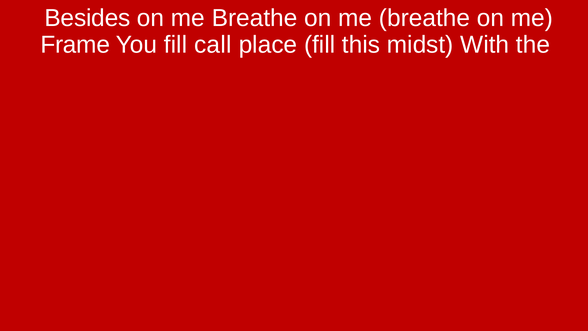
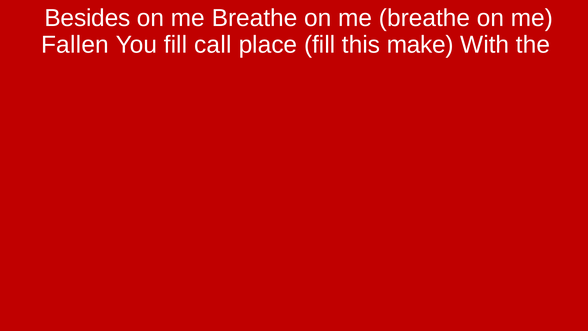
Frame: Frame -> Fallen (75, 45)
midst: midst -> make (420, 45)
